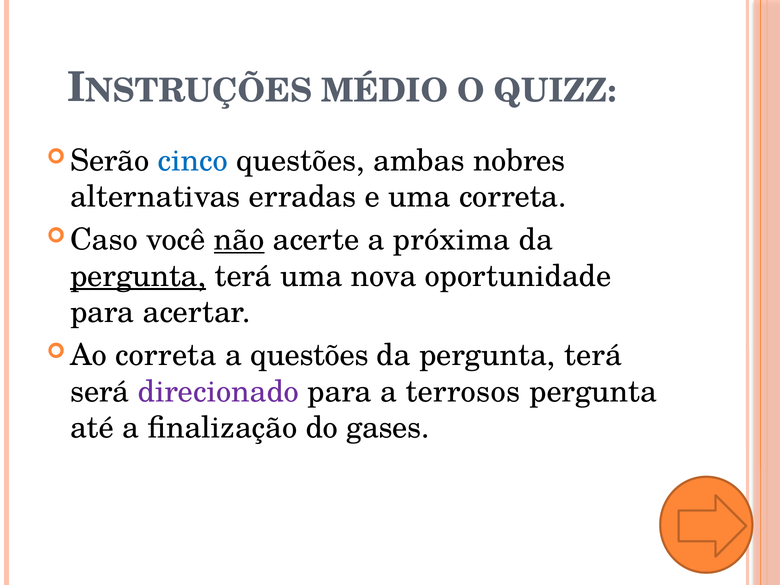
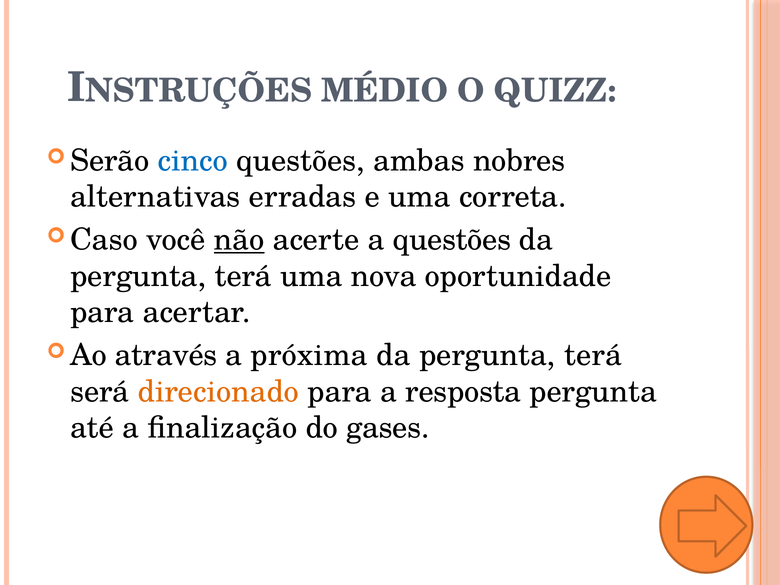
a próxima: próxima -> questões (452, 240)
pergunta underline: present -> none (138, 276)
correta: correta -> através (166, 355)
a questões: questões -> próxima (309, 355)
direcionado colour: purple -> orange (218, 392)
terrosos: terrosos -> resposta (463, 392)
